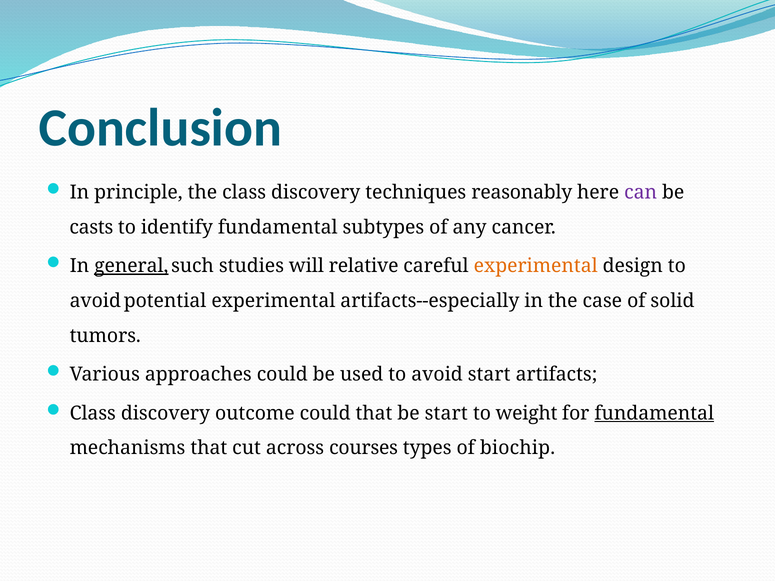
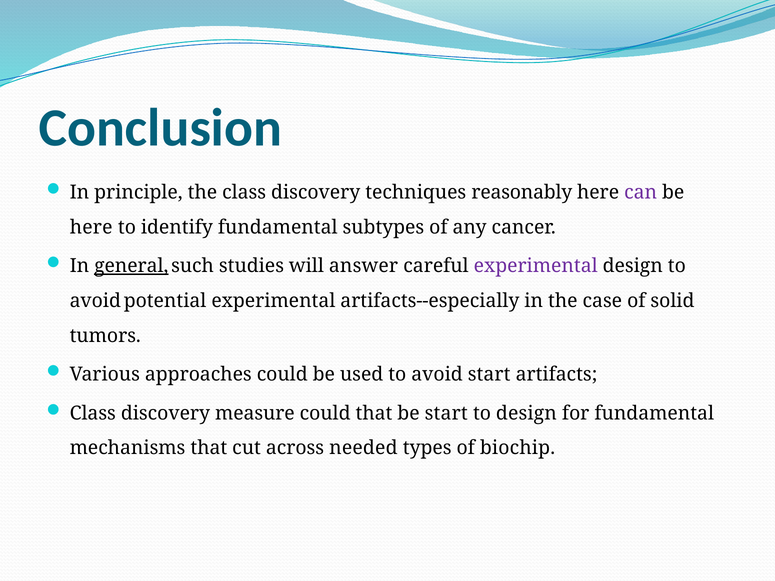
casts: casts -> here (91, 227)
relative: relative -> answer (363, 266)
experimental colour: orange -> purple (536, 266)
outcome: outcome -> measure (255, 413)
to weight: weight -> design (526, 413)
fundamental underline: present -> none (654, 413)
courses: courses -> needed (363, 448)
